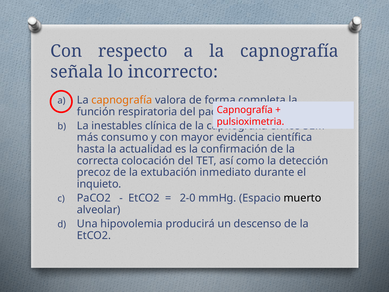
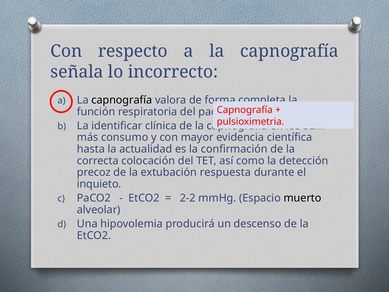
capnografía colour: orange -> black (122, 100)
inestables: inestables -> identificar (117, 126)
inmediato: inmediato -> respuesta (225, 172)
2-0: 2-0 -> 2-2 (188, 198)
